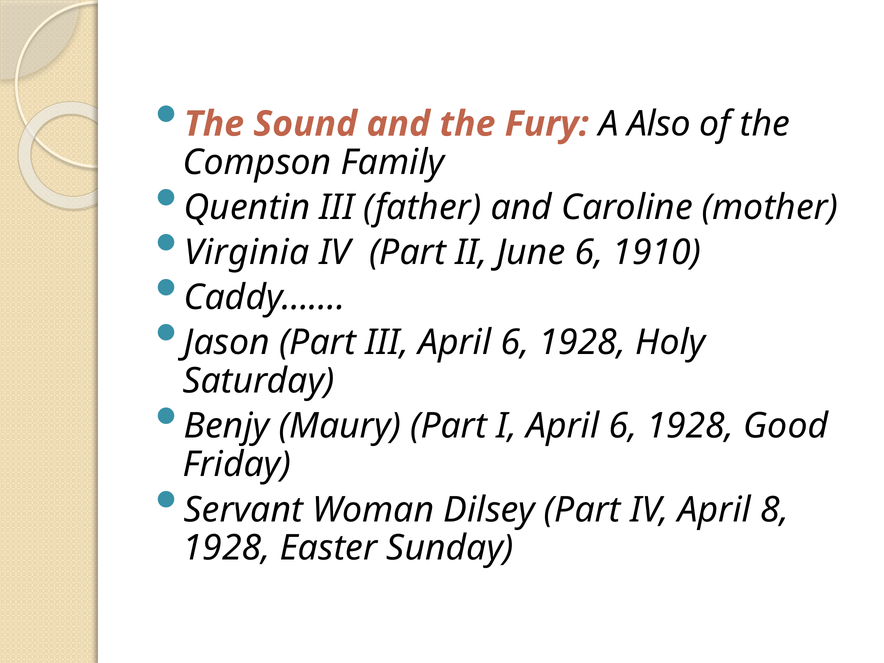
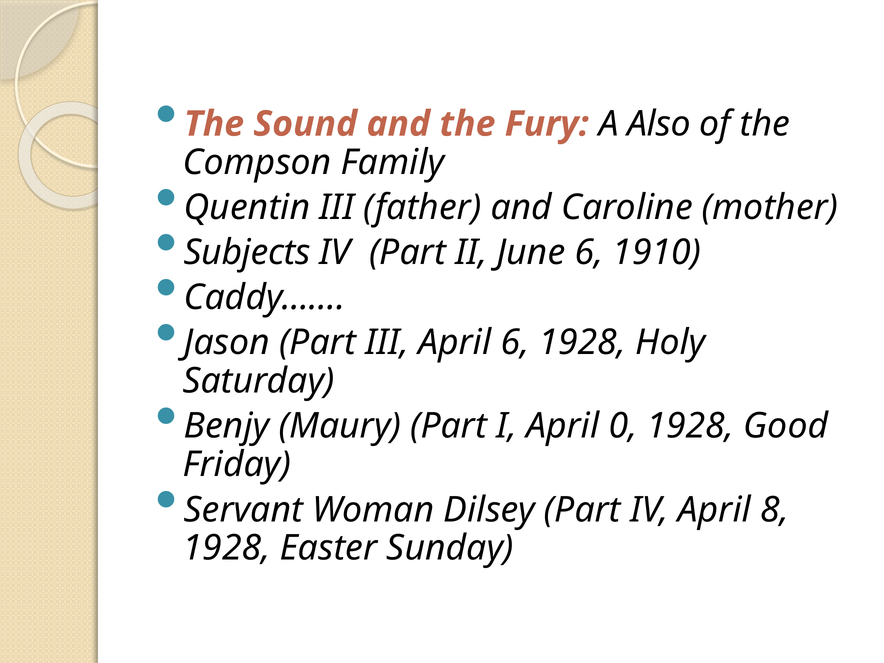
Virginia: Virginia -> Subjects (247, 253)
I April 6: 6 -> 0 (623, 426)
